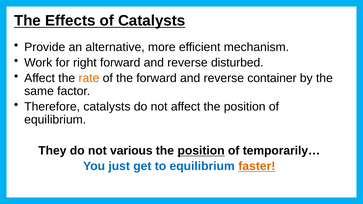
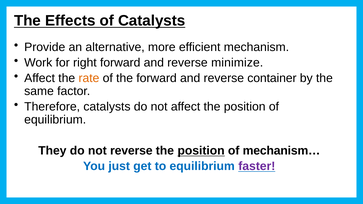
disturbed: disturbed -> minimize (237, 63)
not various: various -> reverse (131, 151)
temporarily…: temporarily… -> mechanism… (281, 151)
faster colour: orange -> purple (257, 166)
